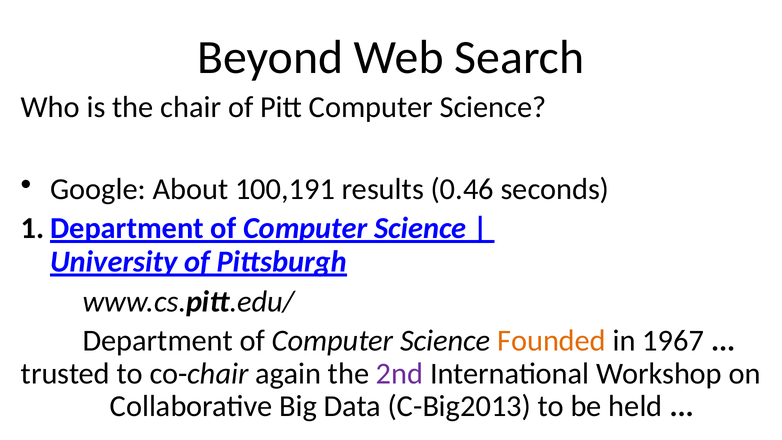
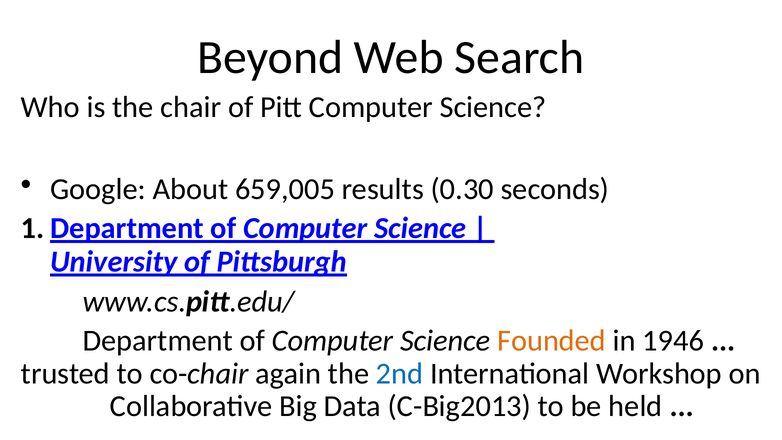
100,191: 100,191 -> 659,005 (285, 189)
0.46: 0.46 -> 0.30 (462, 189)
1967: 1967 -> 1946 (673, 341)
2nd colour: purple -> blue (400, 373)
